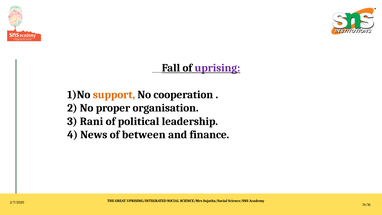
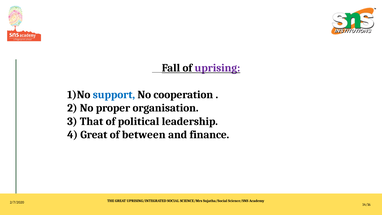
support colour: orange -> blue (114, 95)
Rani: Rani -> That (92, 121)
4 News: News -> Great (94, 135)
